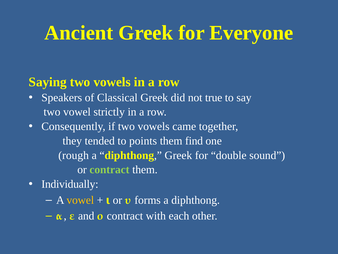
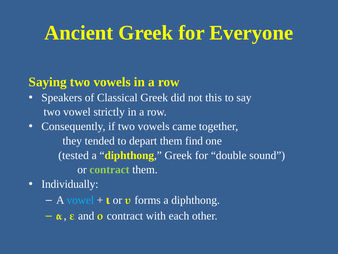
true: true -> this (214, 97)
points: points -> depart (143, 141)
rough: rough -> tested (74, 155)
vowel colour: yellow -> light blue (80, 200)
